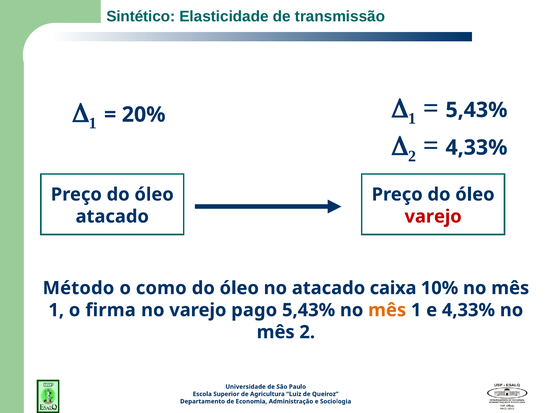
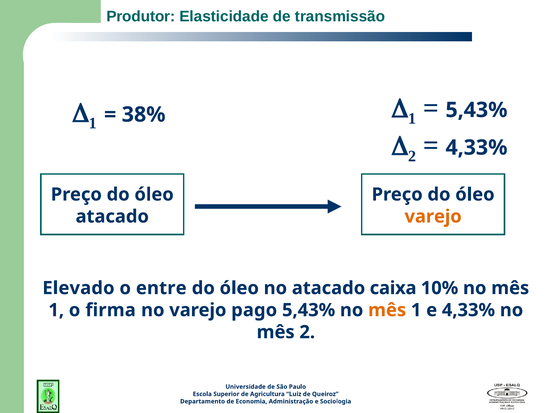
Sintético: Sintético -> Produtor (141, 16)
20%: 20% -> 38% (144, 114)
varejo colour: red -> orange (433, 216)
Método: Método -> Elevado (78, 288)
como: como -> entre (161, 288)
